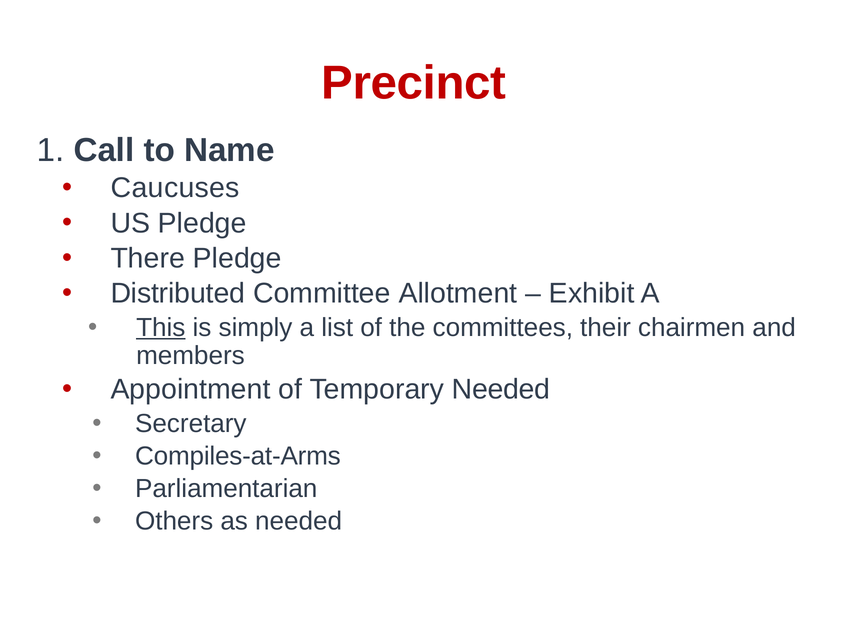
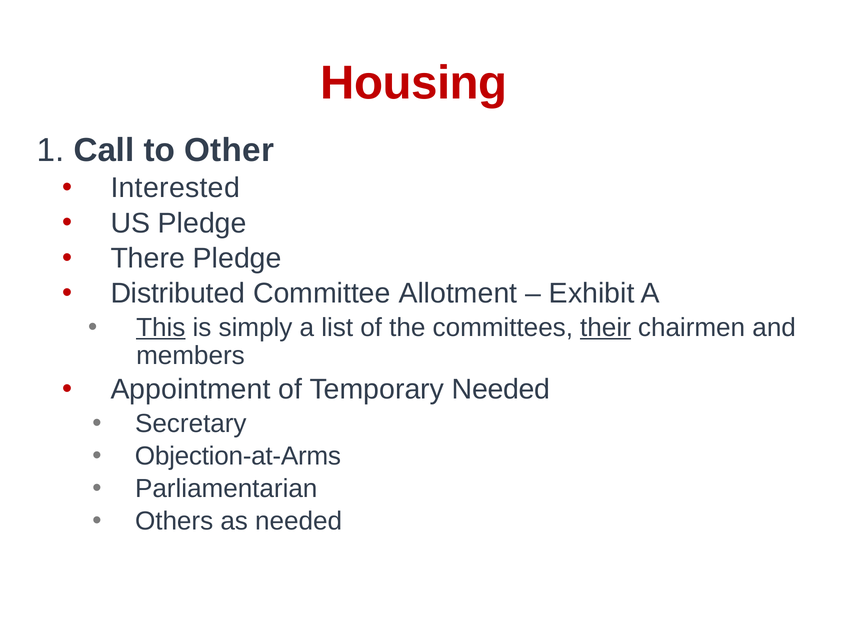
Precinct: Precinct -> Housing (414, 83)
Name: Name -> Other (229, 150)
Caucuses: Caucuses -> Interested (175, 188)
their underline: none -> present (605, 328)
Compiles-at-Arms: Compiles-at-Arms -> Objection-at-Arms (238, 456)
